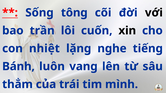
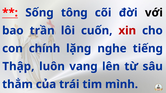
xin colour: black -> red (127, 31)
nhiệt: nhiệt -> chính (45, 49)
Bánh: Bánh -> Thập (18, 67)
